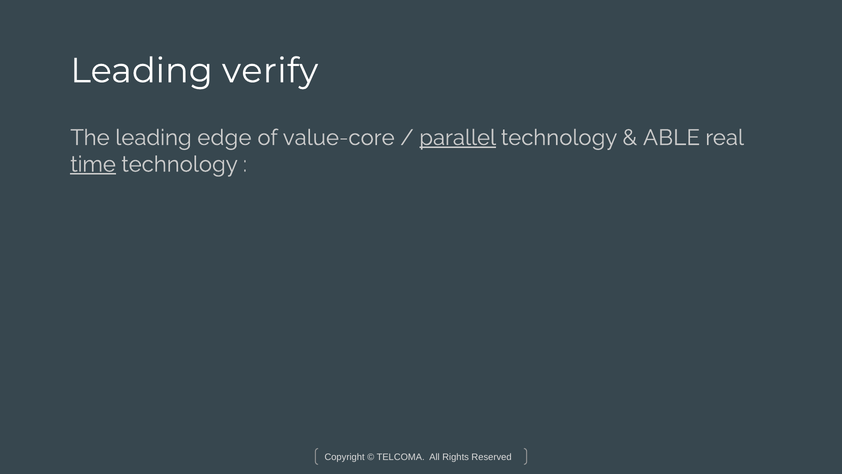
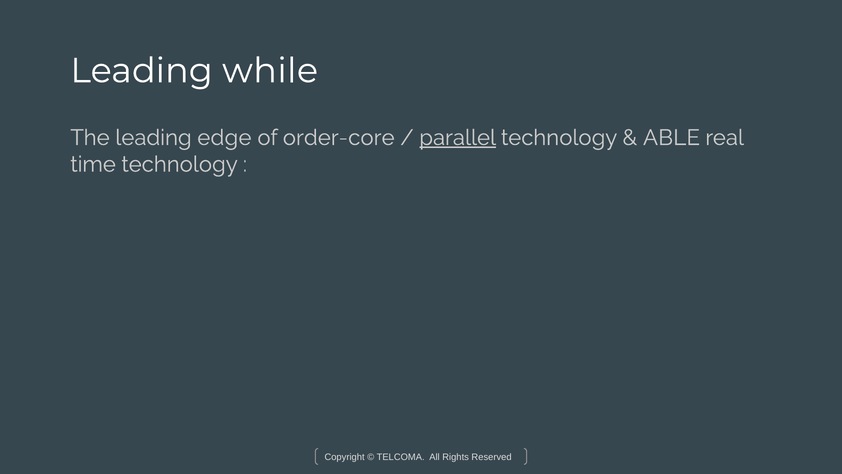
verify: verify -> while (270, 71)
value-core: value-core -> order-core (339, 138)
time underline: present -> none (93, 164)
